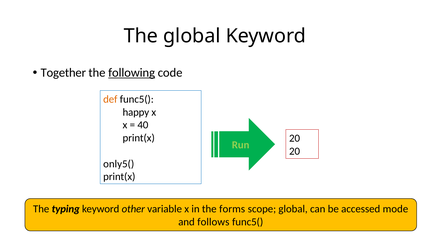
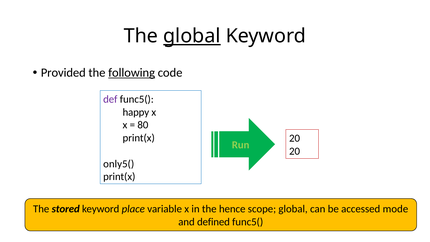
global underline: none -> present (192, 36)
Together: Together -> Provided (63, 73)
def colour: orange -> purple (110, 99)
40: 40 -> 80 (143, 125)
typing: typing -> stored (66, 209)
other: other -> place (133, 209)
forms: forms -> hence (232, 209)
follows: follows -> defined (213, 222)
